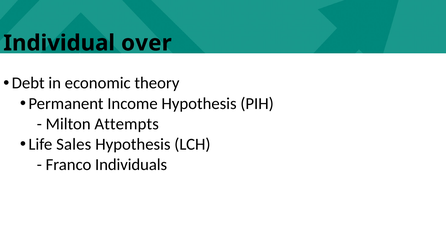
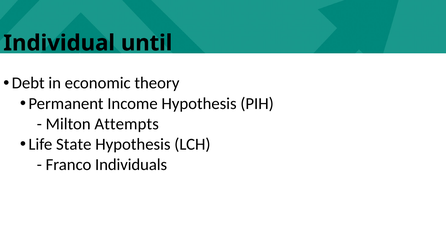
over: over -> until (147, 43)
Sales: Sales -> State (74, 144)
